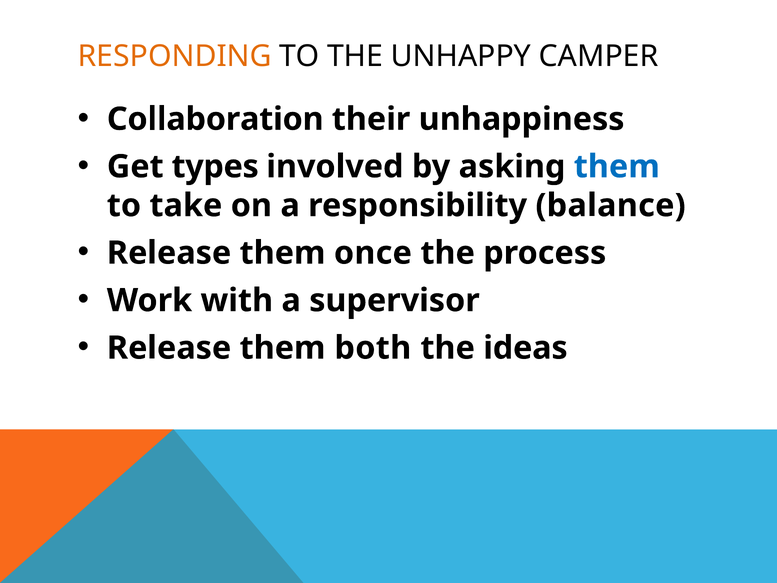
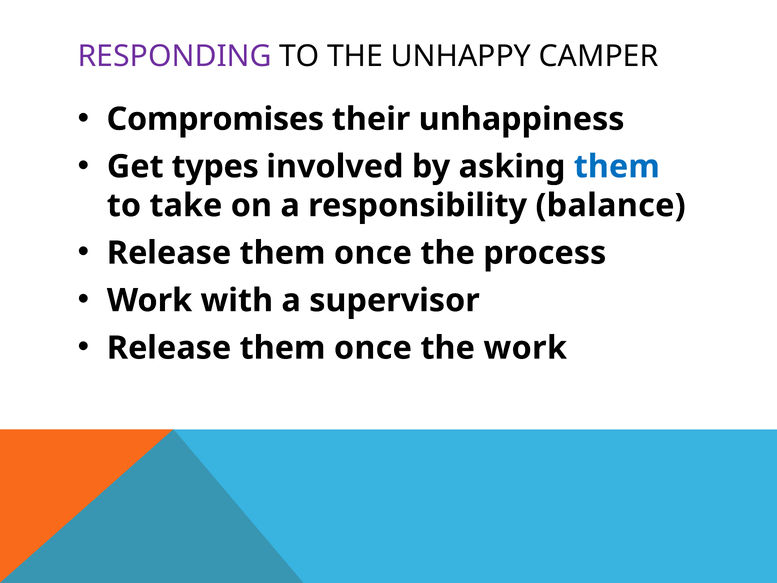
RESPONDING colour: orange -> purple (175, 56)
Collaboration: Collaboration -> Compromises (215, 119)
both: both -> once (373, 348)
the ideas: ideas -> work (525, 348)
